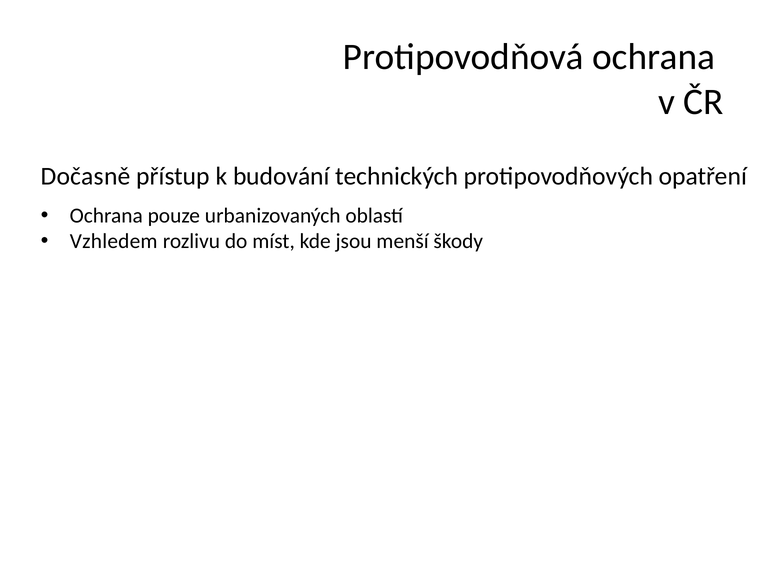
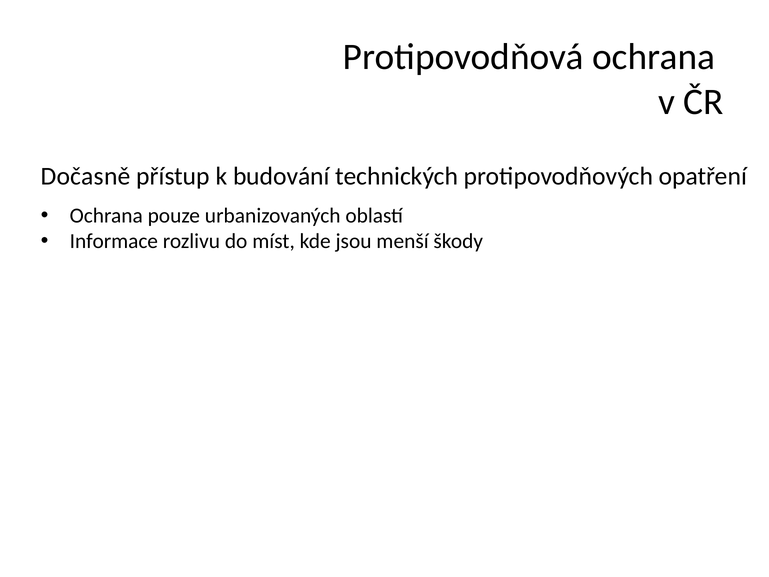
Vzhledem: Vzhledem -> Informace (114, 241)
